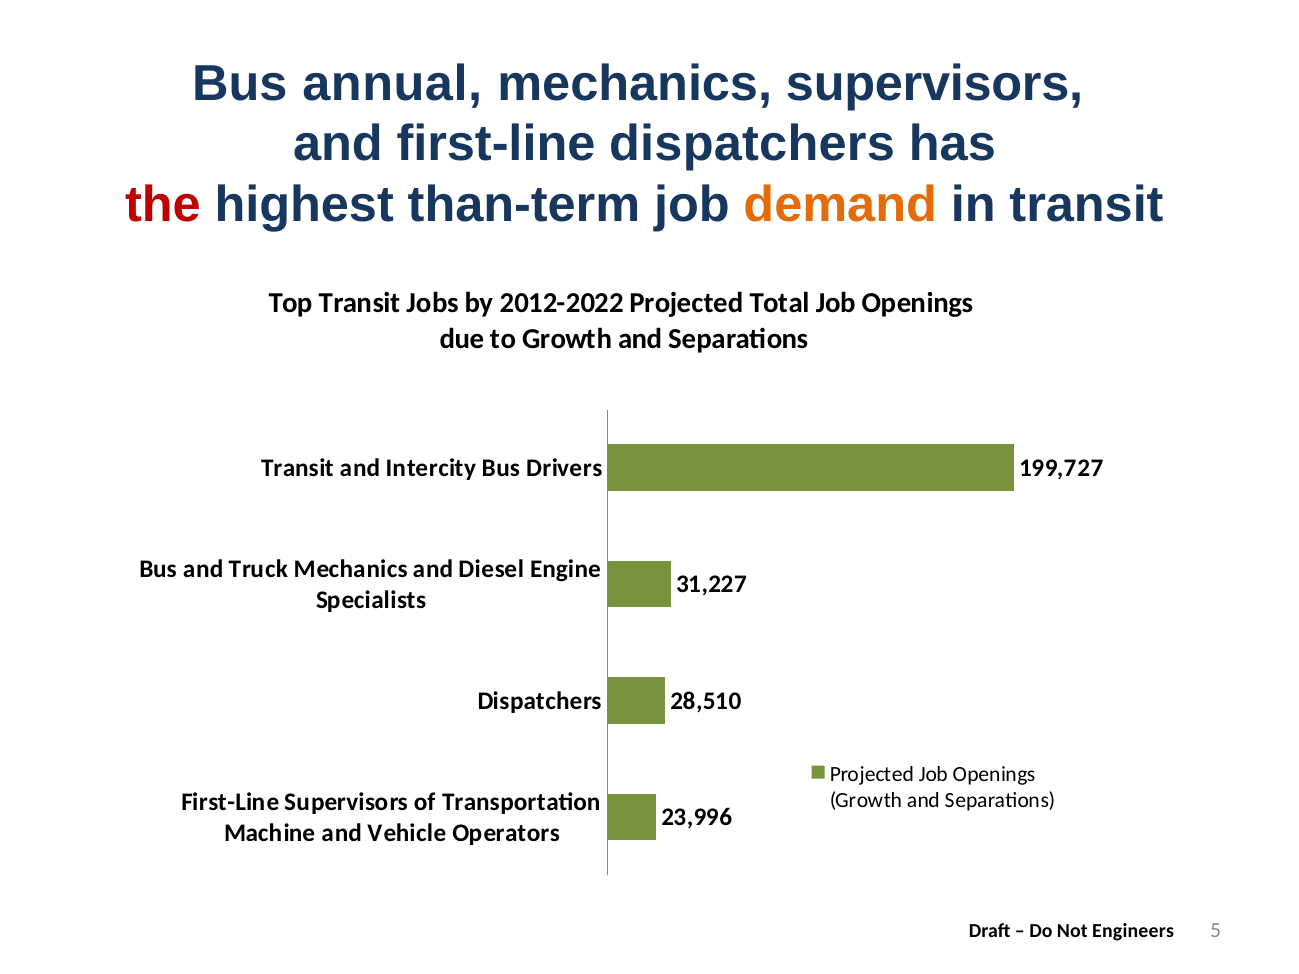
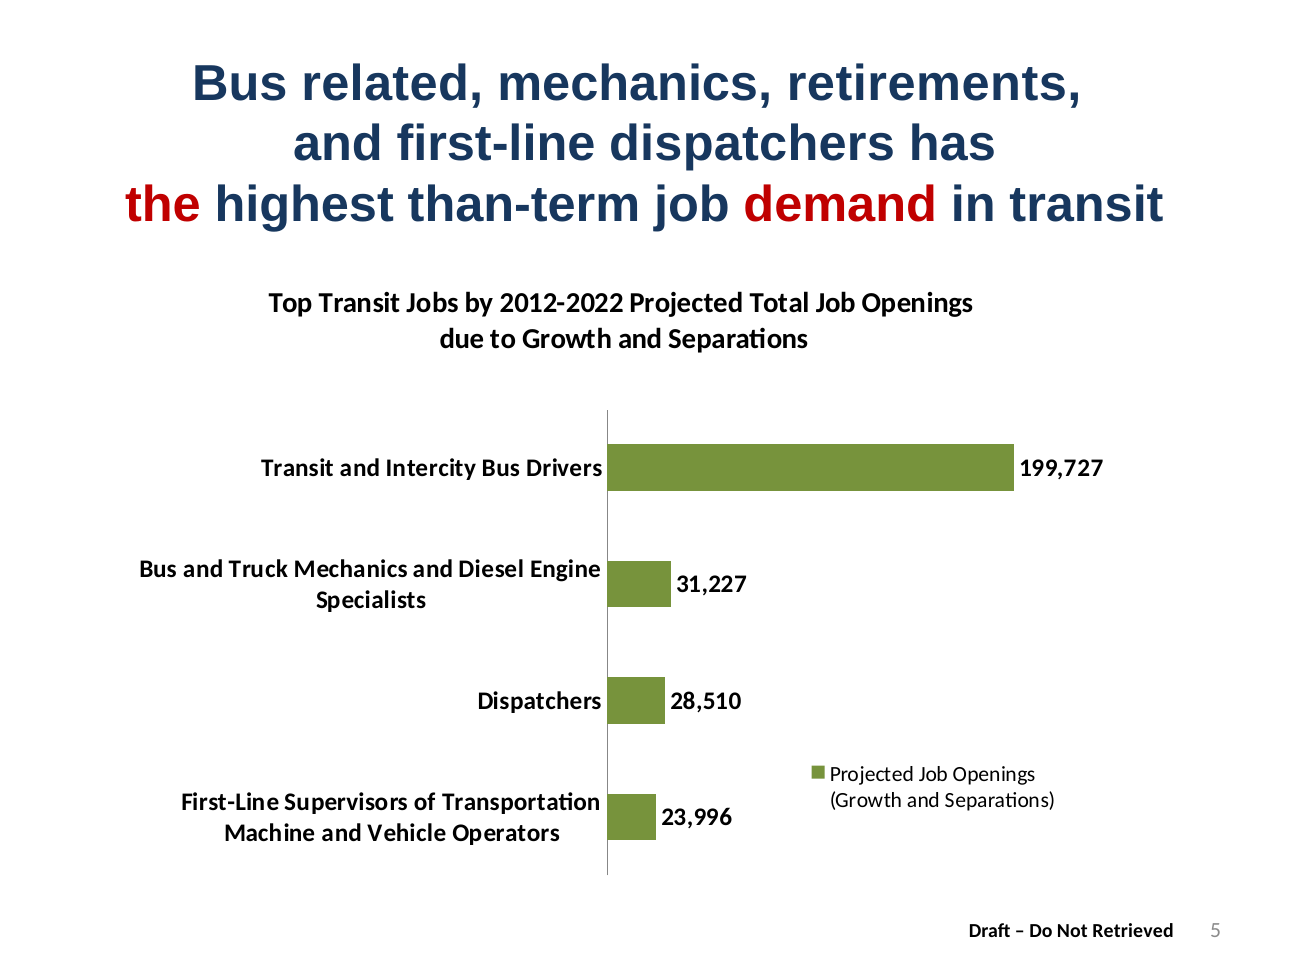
annual: annual -> related (392, 84)
mechanics supervisors: supervisors -> retirements (934, 84)
demand colour: orange -> red (840, 205)
Engineers: Engineers -> Retrieved (1133, 931)
